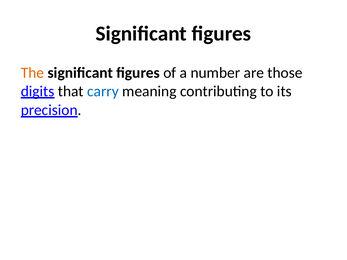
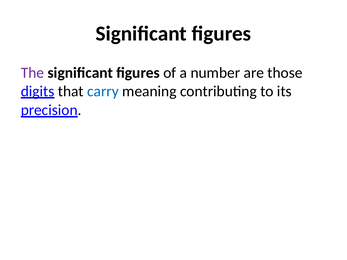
The colour: orange -> purple (32, 73)
